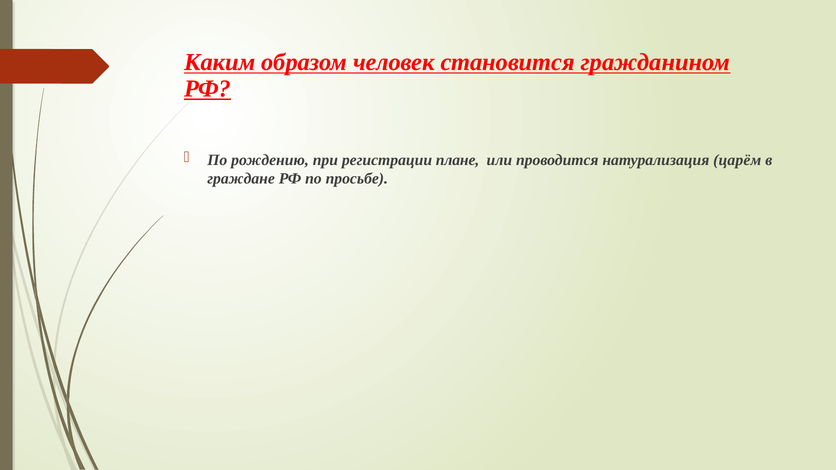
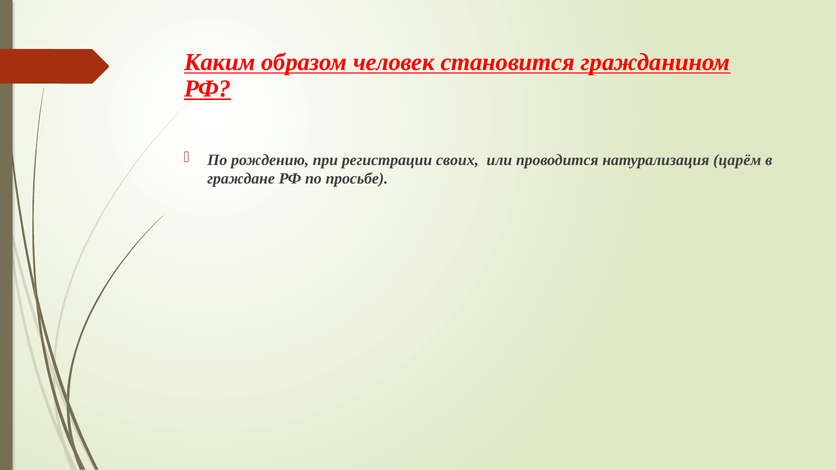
плане: плане -> своих (457, 160)
